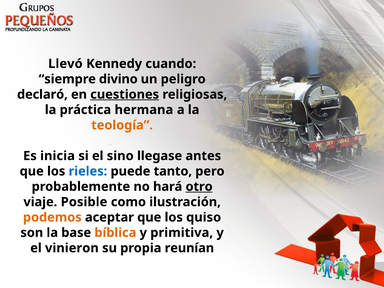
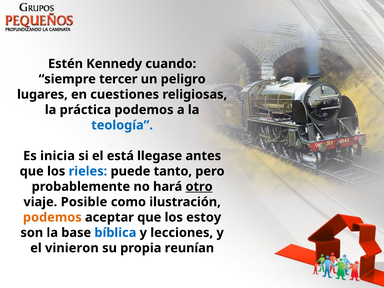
Llevó: Llevó -> Estén (65, 64)
divino: divino -> tercer (118, 79)
declaró: declaró -> lugares (42, 94)
cuestiones underline: present -> none (125, 94)
práctica hermana: hermana -> podemos (144, 110)
teología colour: orange -> blue (122, 125)
sino: sino -> está (120, 156)
quiso: quiso -> estoy (204, 217)
bíblica colour: orange -> blue (115, 233)
primitiva: primitiva -> lecciones (182, 233)
